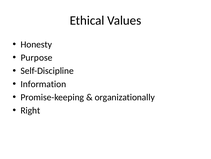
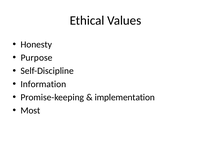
organizationally: organizationally -> implementation (125, 97)
Right: Right -> Most (30, 110)
